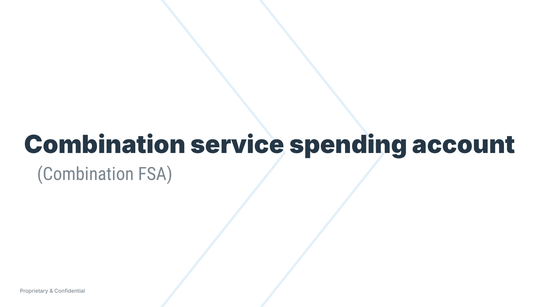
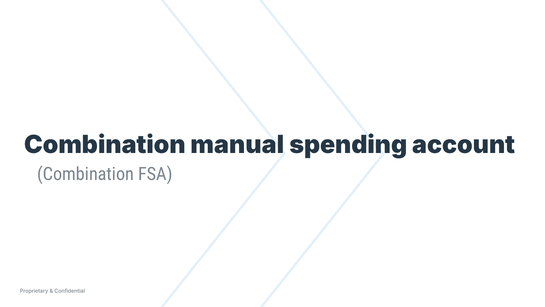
service: service -> manual (237, 145)
